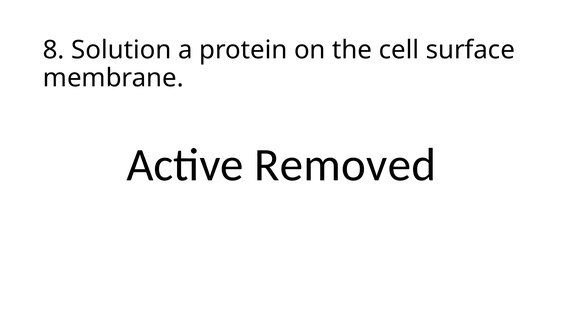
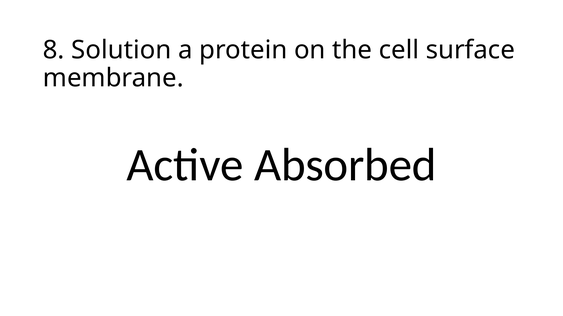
Removed: Removed -> Absorbed (345, 165)
